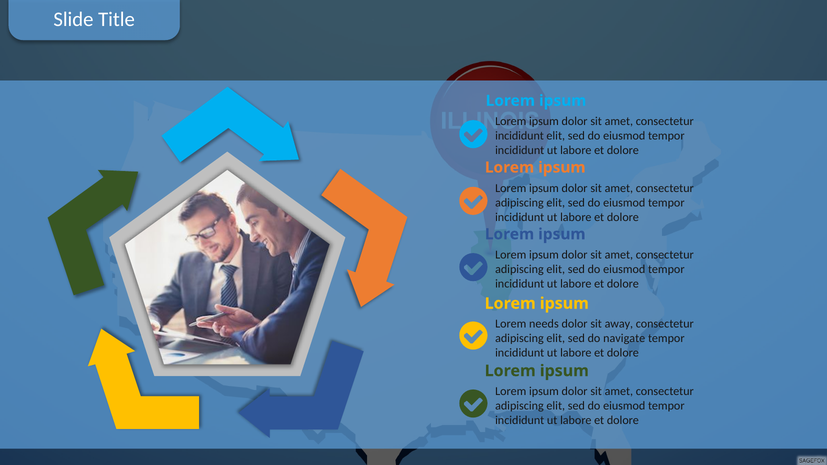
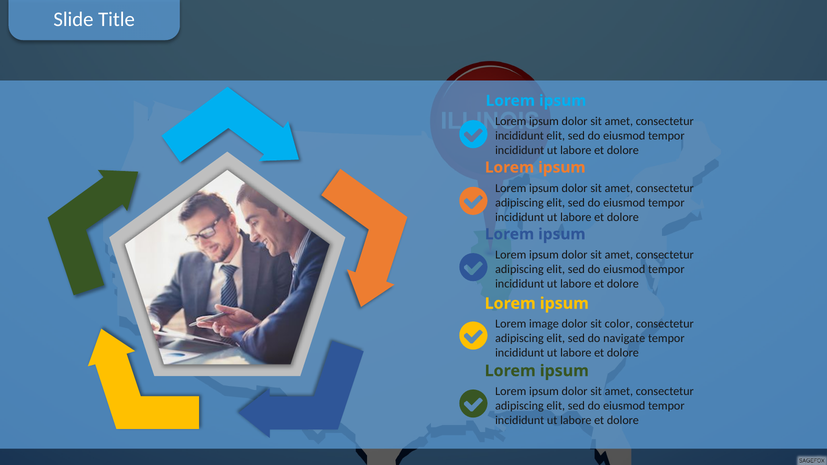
needs: needs -> image (544, 324)
away: away -> color (619, 324)
